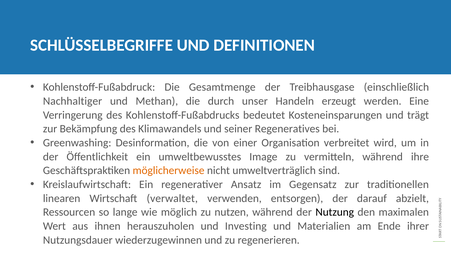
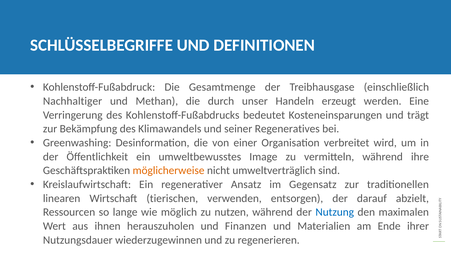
verwaltet: verwaltet -> tierischen (172, 199)
Nutzung colour: black -> blue (335, 213)
Investing: Investing -> Finanzen (246, 227)
